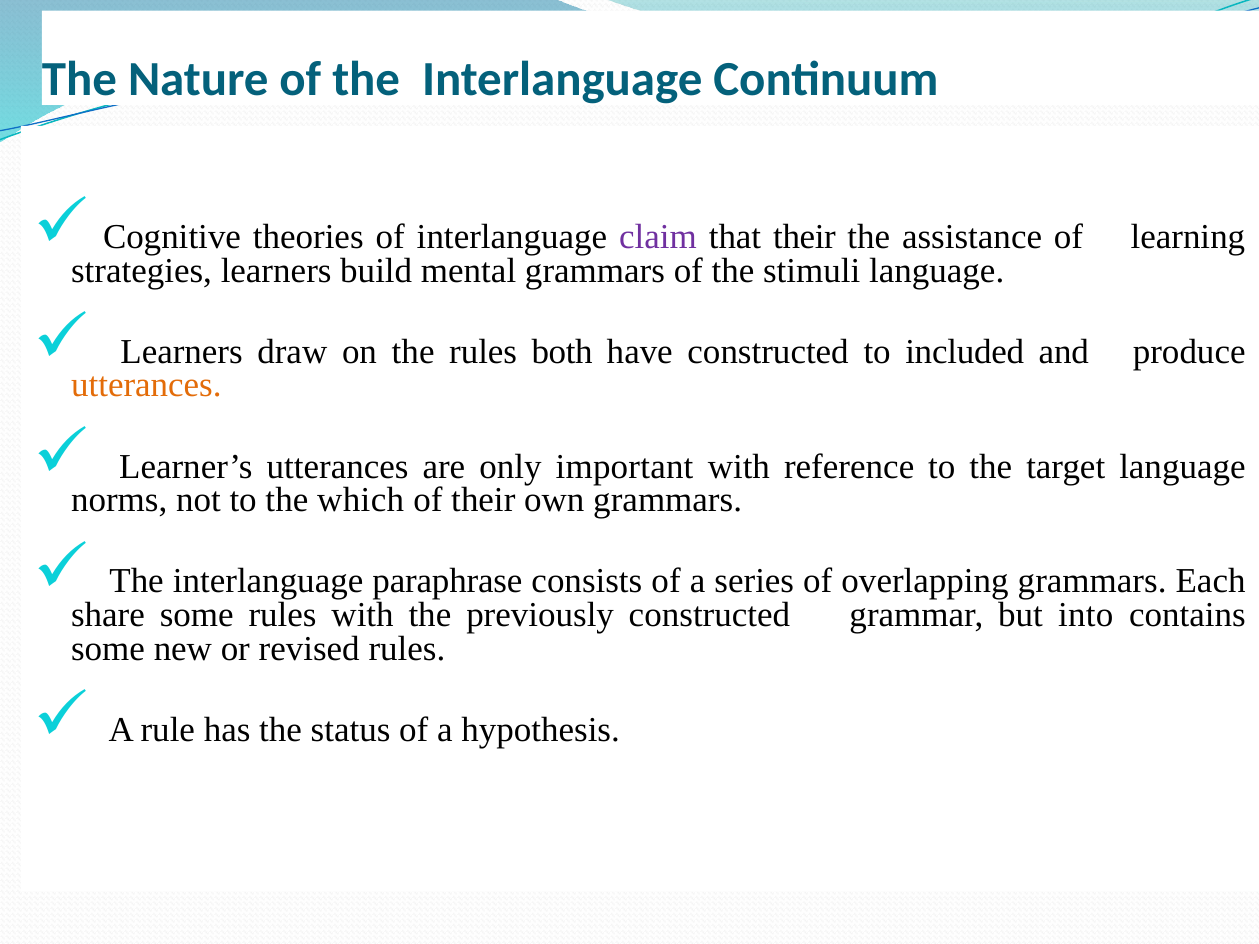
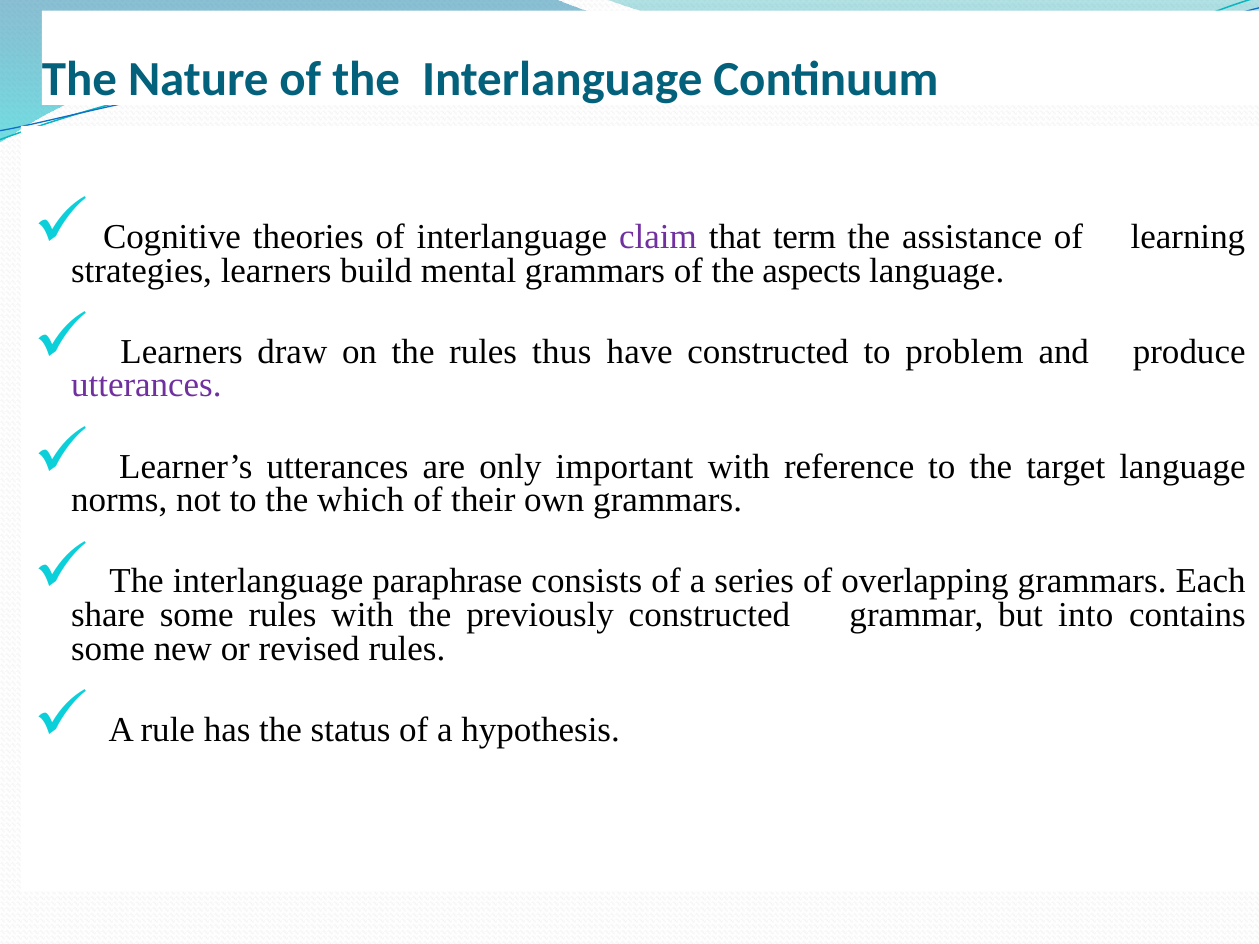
that their: their -> term (805, 237)
stimuli: stimuli -> aspects (812, 271)
both: both -> thus (562, 352)
included: included -> problem (964, 352)
utterances colour: orange -> purple (146, 385)
